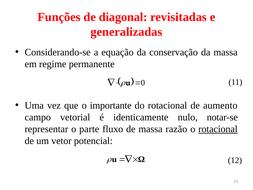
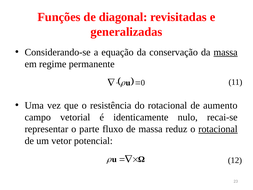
massa underline: none -> present (226, 52)
importante: importante -> resistência (111, 105)
notar-se: notar-se -> recai-se (222, 117)
razão: razão -> reduz (176, 129)
